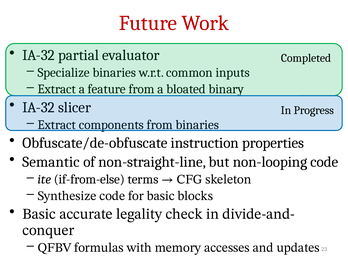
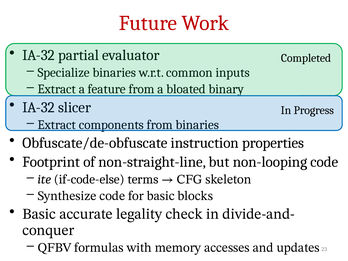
Semantic: Semantic -> Footprint (51, 162)
if-from-else: if-from-else -> if-code-else (89, 179)
